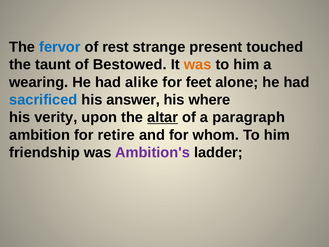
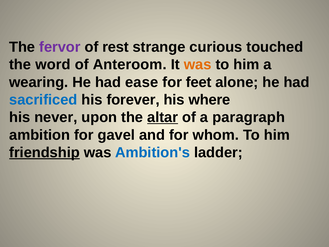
fervor colour: blue -> purple (60, 47)
present: present -> curious (216, 47)
taunt: taunt -> word (53, 65)
Bestowed: Bestowed -> Anteroom (130, 65)
alike: alike -> ease (142, 82)
answer: answer -> forever (133, 100)
verity: verity -> never (56, 117)
retire: retire -> gavel (116, 135)
friendship underline: none -> present (44, 152)
Ambition's colour: purple -> blue (152, 152)
